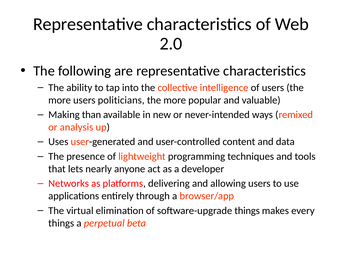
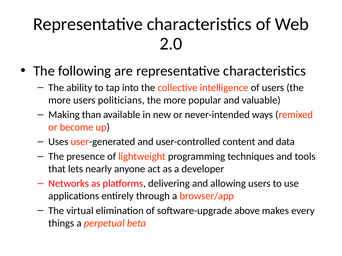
analysis: analysis -> become (77, 127)
software-upgrade things: things -> above (247, 211)
